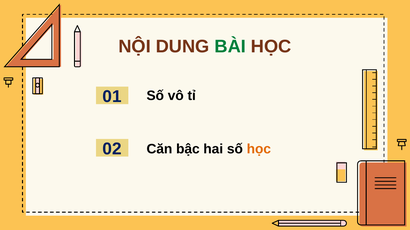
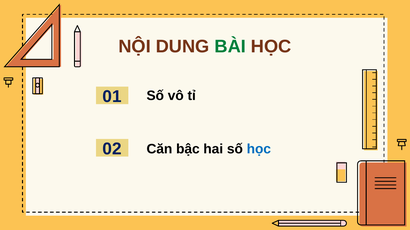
học colour: orange -> blue (259, 149)
